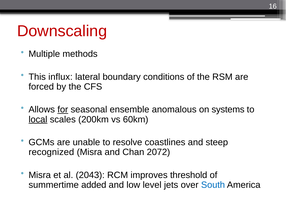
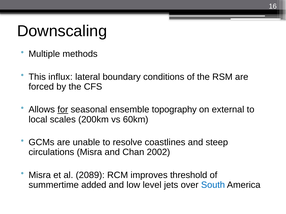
Downscaling colour: red -> black (62, 31)
anomalous: anomalous -> topography (174, 110)
systems: systems -> external (228, 110)
local underline: present -> none (38, 120)
recognized: recognized -> circulations (51, 153)
2072: 2072 -> 2002 (158, 153)
2043: 2043 -> 2089 (90, 175)
